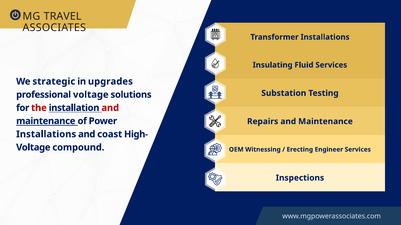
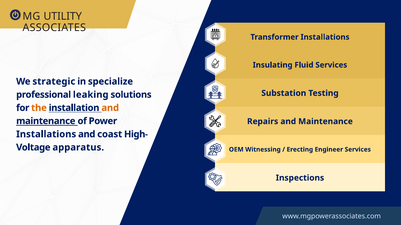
TRAVEL: TRAVEL -> UTILITY (63, 16)
upgrades: upgrades -> specialize (110, 82)
professional voltage: voltage -> leaking (91, 95)
the colour: red -> orange (39, 108)
and colour: red -> orange (110, 108)
compound: compound -> apparatus (78, 148)
